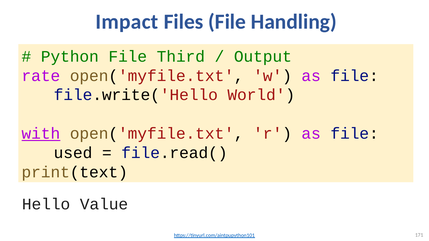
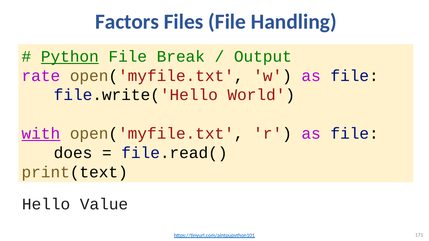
Impact: Impact -> Factors (127, 22)
Python underline: none -> present (70, 57)
Third: Third -> Break (181, 57)
used: used -> does (73, 153)
